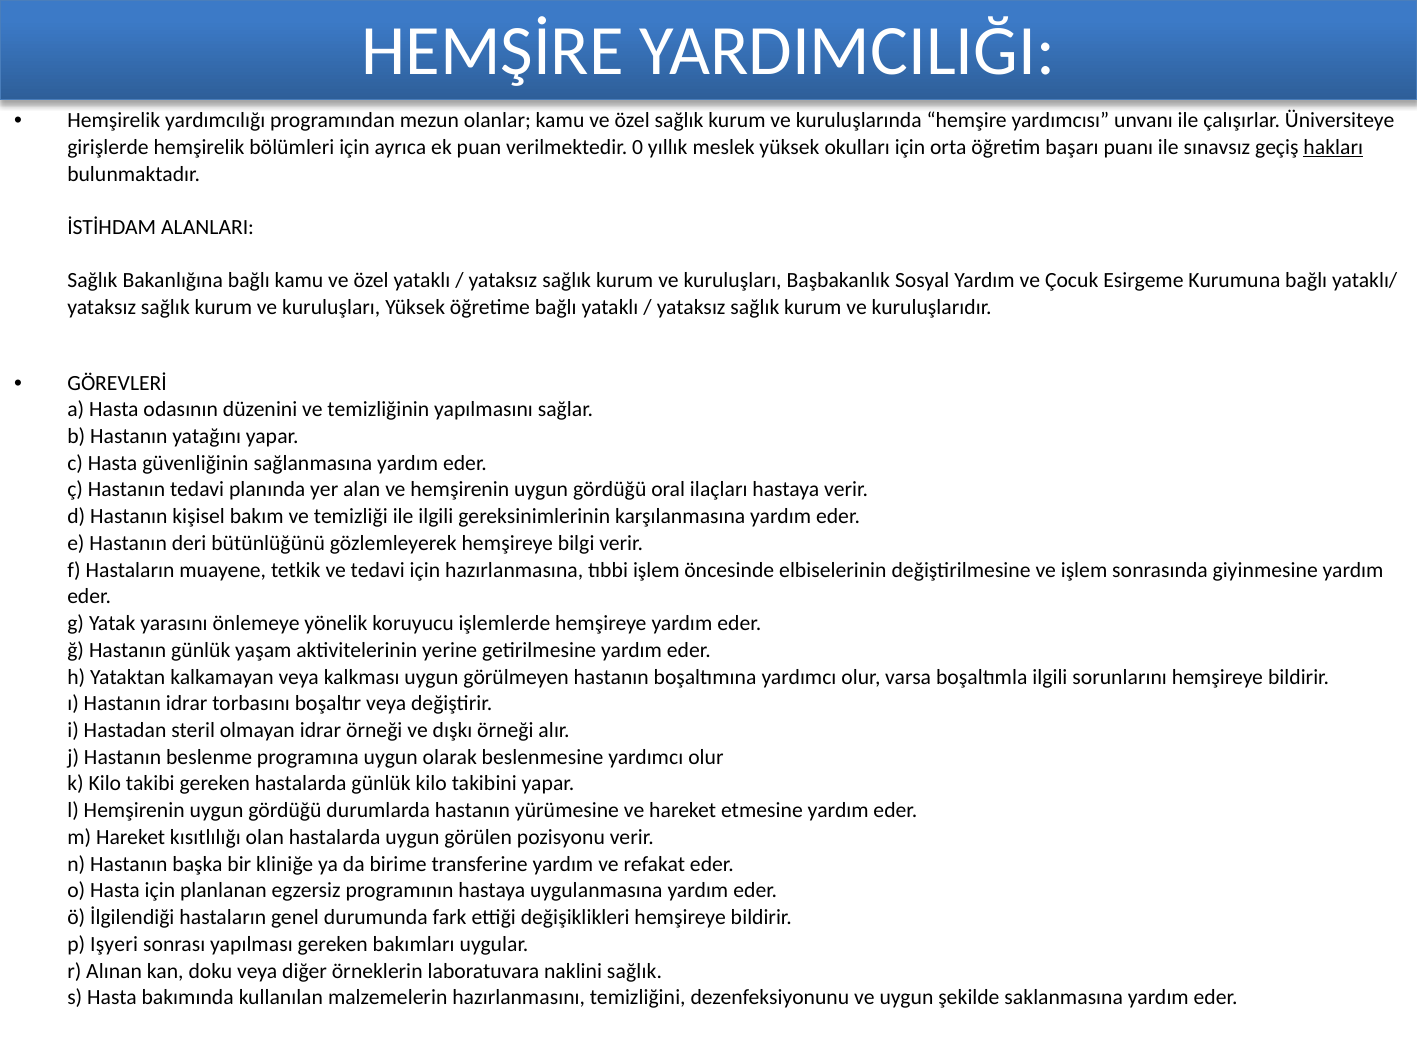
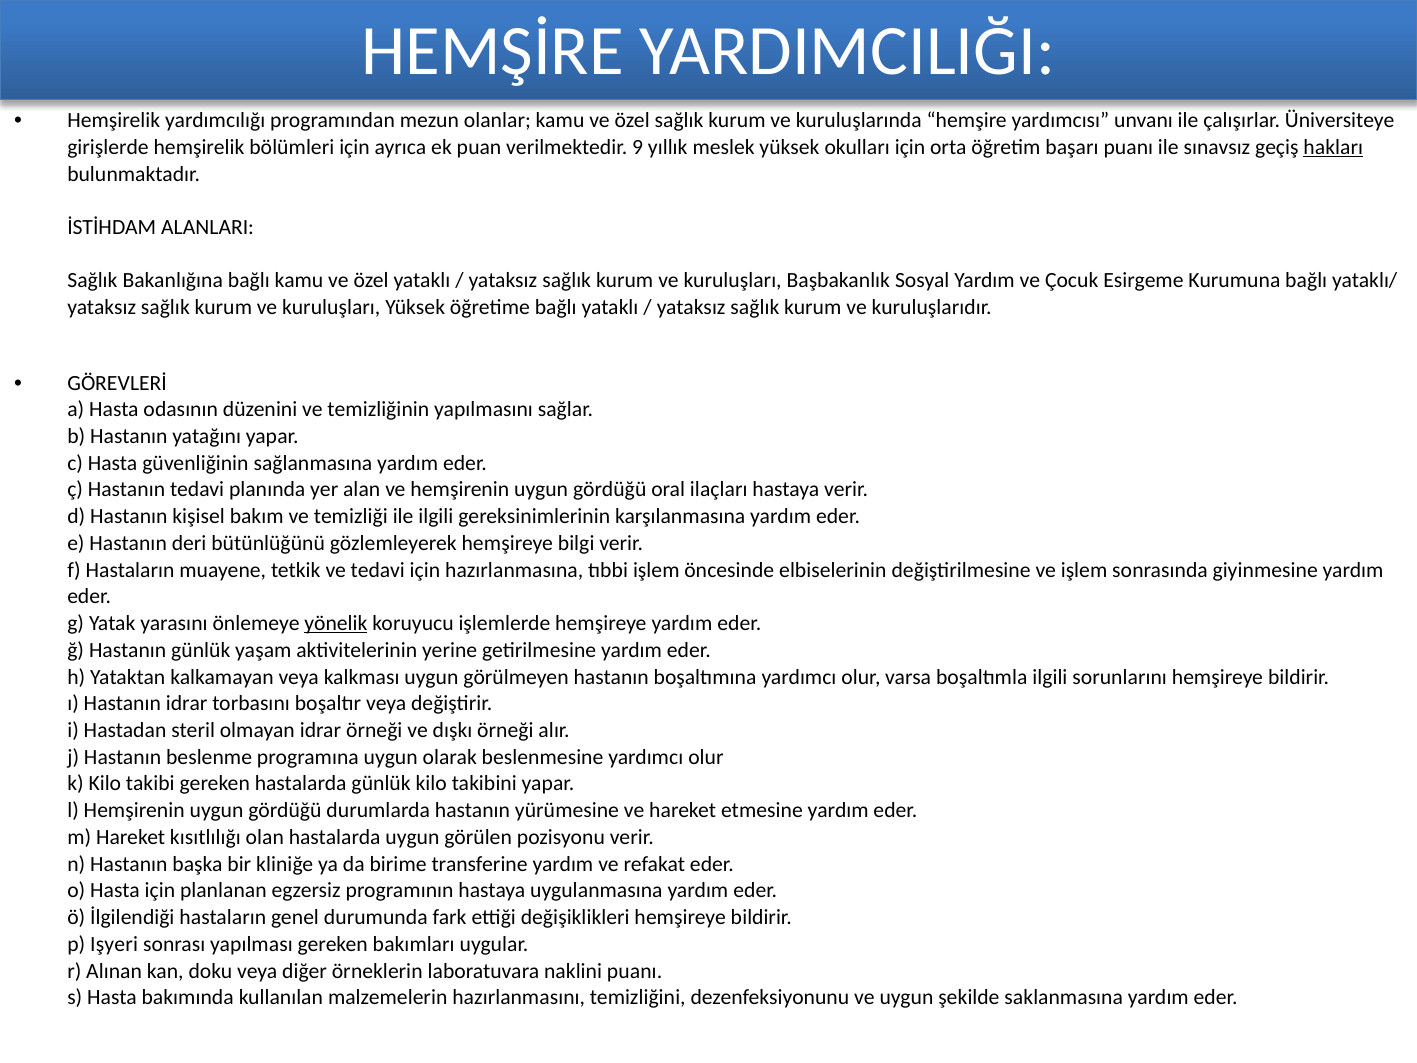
0: 0 -> 9 (638, 147)
yönelik underline: none -> present (336, 623)
naklini sağlık: sağlık -> puanı (635, 971)
